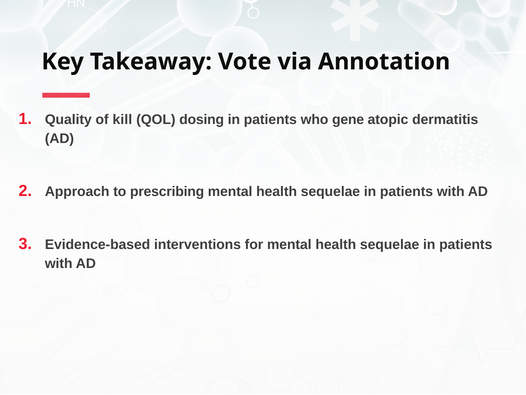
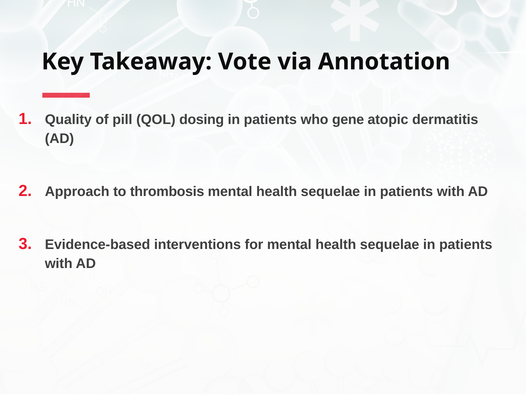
kill: kill -> pill (122, 119)
prescribing: prescribing -> thrombosis (167, 191)
